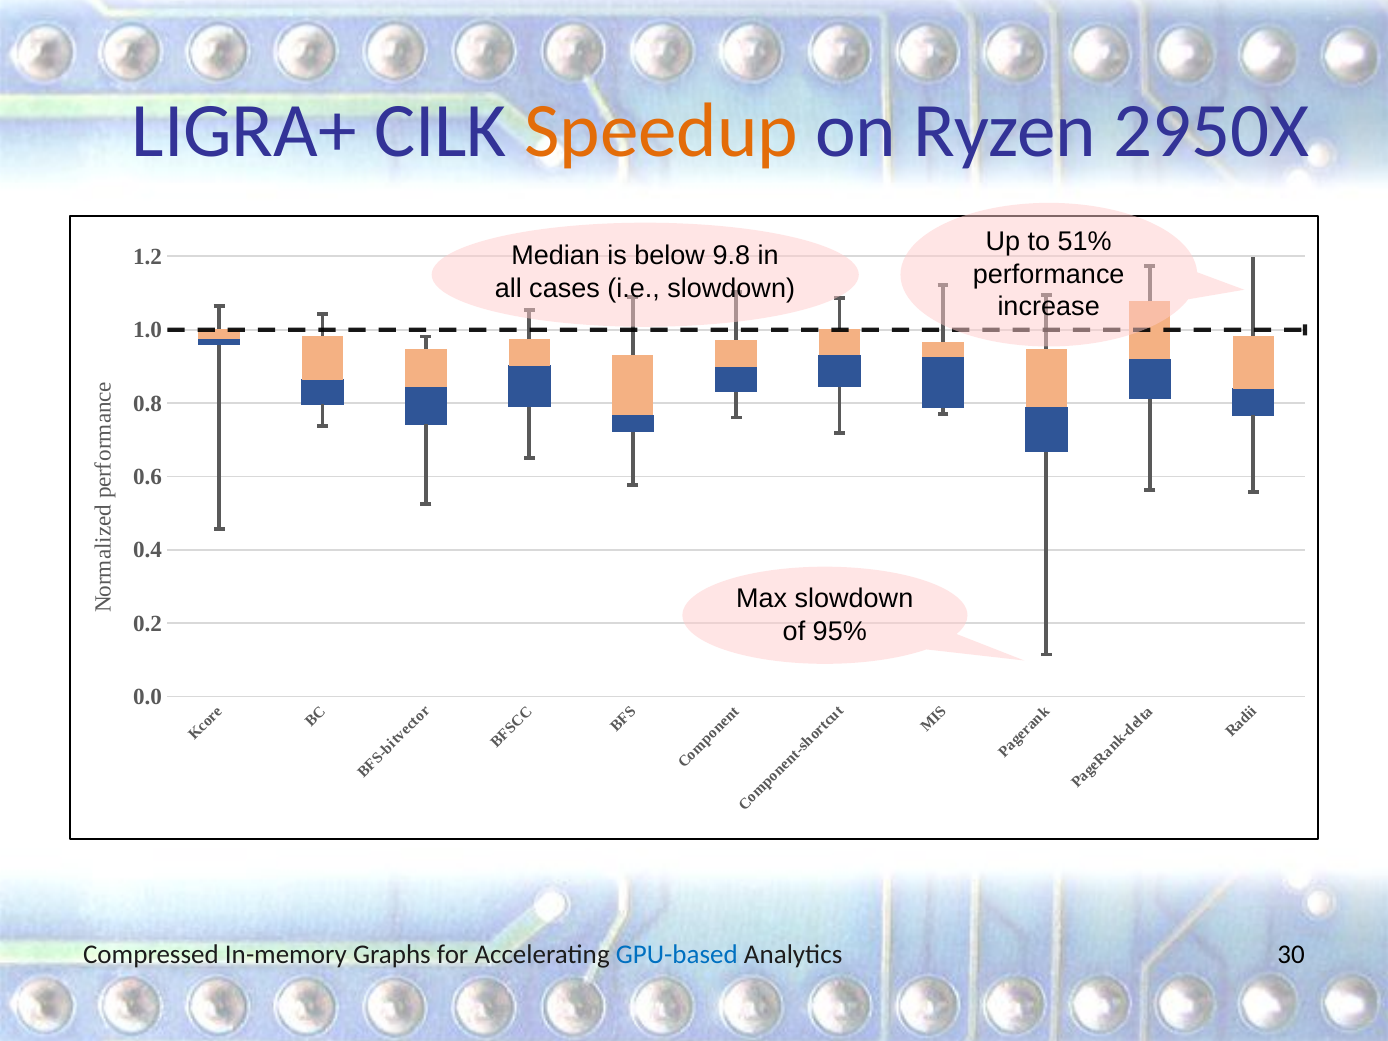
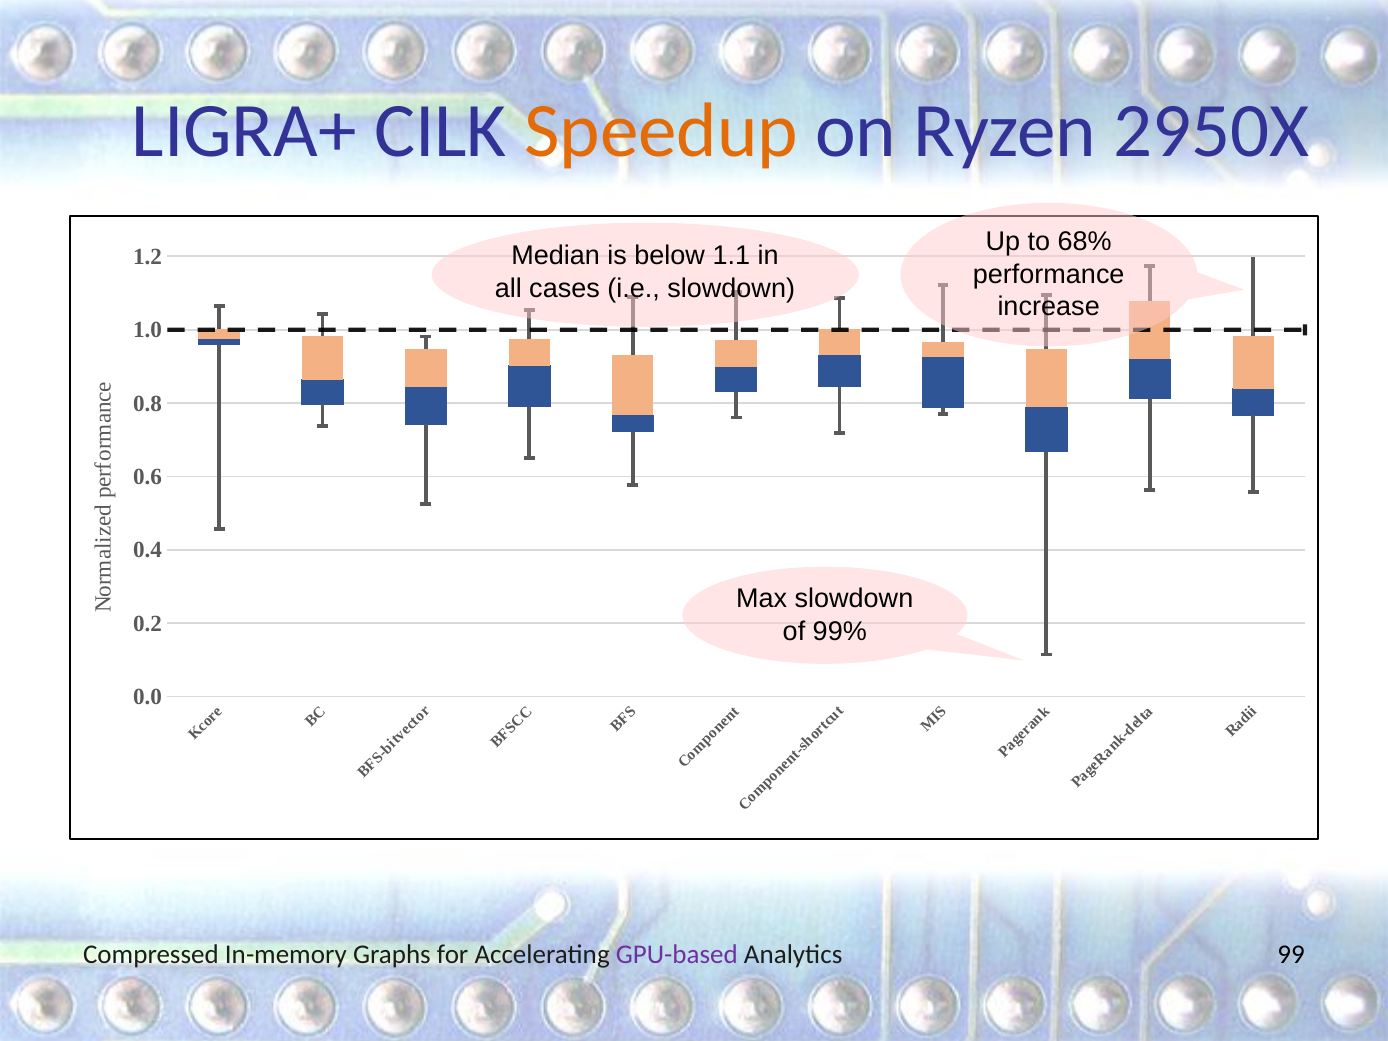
51%: 51% -> 68% (1085, 242)
9.8: 9.8 -> 1.1 (731, 256)
95%: 95% -> 99% (840, 631)
GPU-based colour: blue -> purple (677, 954)
30: 30 -> 99 (1291, 954)
